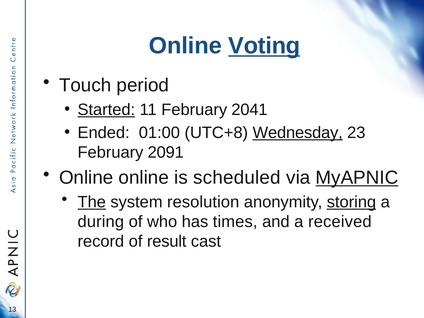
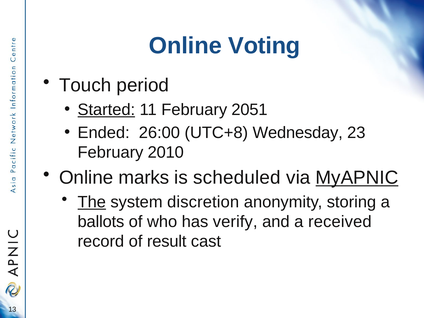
Voting underline: present -> none (264, 46)
2041: 2041 -> 2051 (249, 110)
01:00: 01:00 -> 26:00 (159, 133)
Wednesday underline: present -> none (298, 133)
2091: 2091 -> 2010 (166, 153)
Online online: online -> marks (144, 178)
resolution: resolution -> discretion (203, 202)
storing underline: present -> none (351, 202)
during: during -> ballots (101, 222)
times: times -> verify (235, 222)
